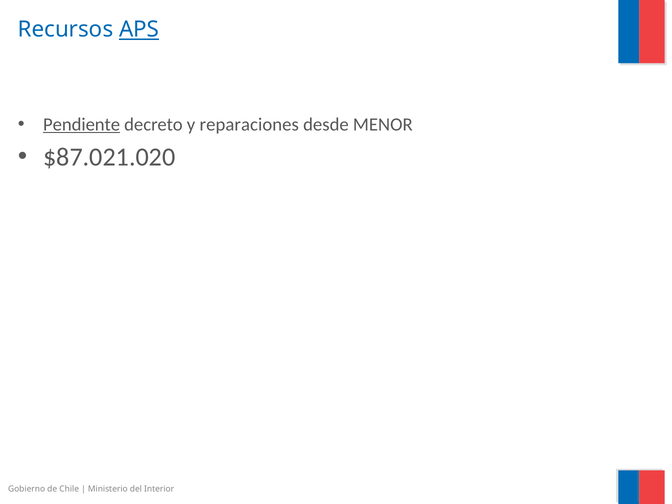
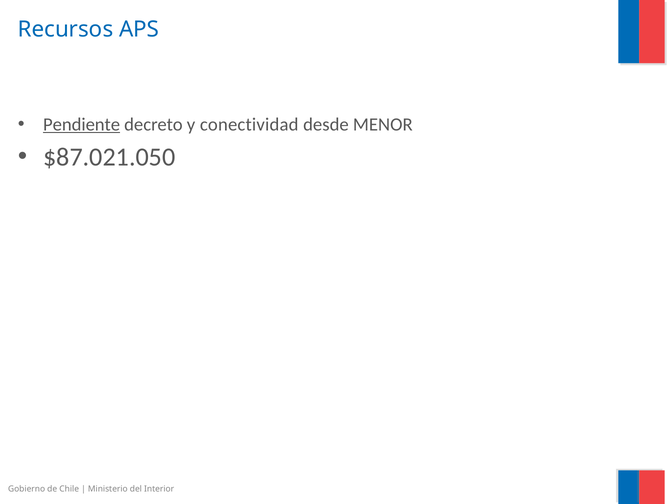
APS underline: present -> none (139, 30)
reparaciones: reparaciones -> conectividad (249, 124)
$87.021.020: $87.021.020 -> $87.021.050 (109, 157)
